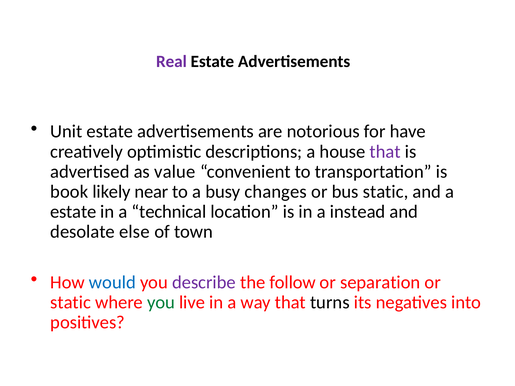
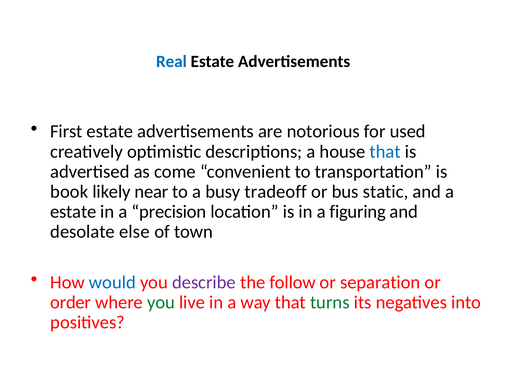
Real colour: purple -> blue (171, 61)
Unit: Unit -> First (66, 132)
have: have -> used (408, 132)
that colour: purple -> blue (385, 152)
value: value -> come (175, 172)
changes: changes -> tradeoff (276, 192)
technical: technical -> precision (169, 212)
instead: instead -> figuring (358, 212)
static: static -> order (71, 303)
turns colour: black -> green (330, 303)
